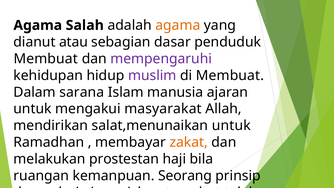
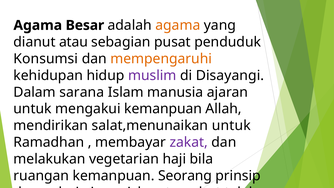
Salah: Salah -> Besar (85, 25)
sebagian dasar: dasar -> pusat (172, 42)
Membuat: Membuat -> Konsumsi (46, 59)
mempengaruhi colour: purple -> orange (161, 59)
di Membuat: Membuat -> Disayangi (230, 75)
mengakui masyarakat: masyarakat -> kemanpuan (163, 109)
zakat colour: orange -> purple (189, 142)
prostestan: prostestan -> vegetarian (124, 159)
